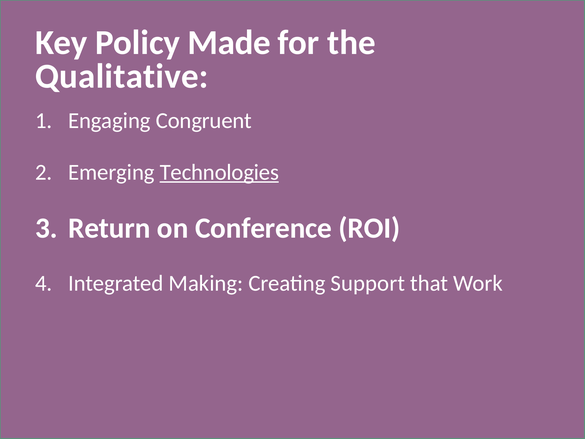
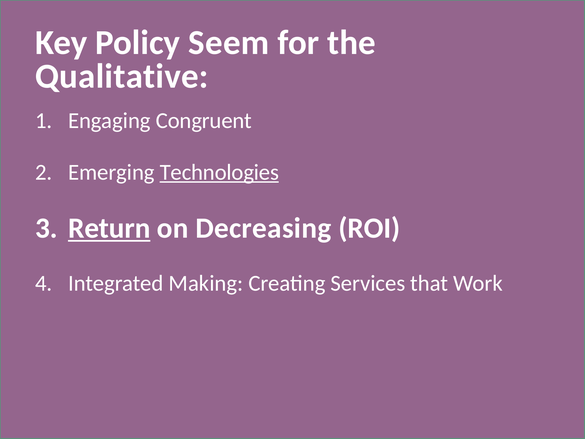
Made: Made -> Seem (229, 43)
Return underline: none -> present (109, 228)
Conference: Conference -> Decreasing (263, 228)
Support: Support -> Services (368, 283)
